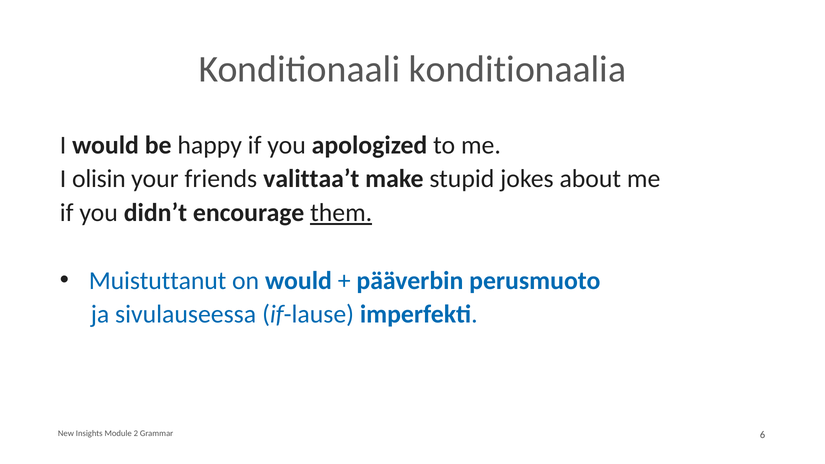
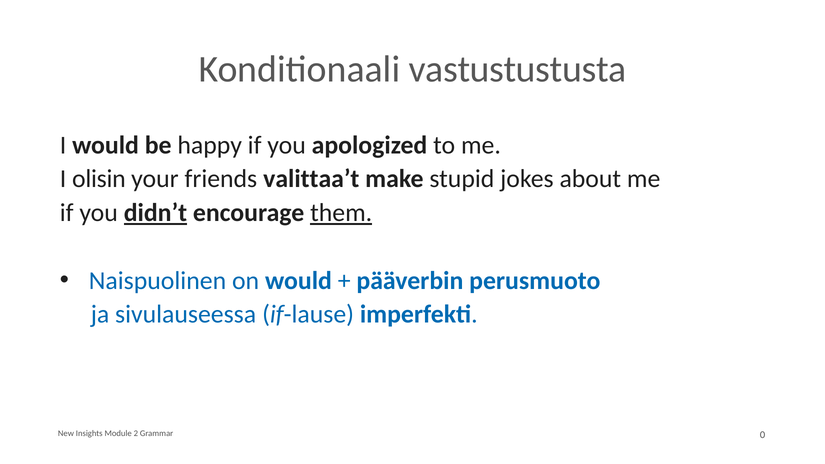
konditionaalia: konditionaalia -> vastustustusta (518, 69)
didn’t underline: none -> present (155, 213)
Muistuttanut: Muistuttanut -> Naispuolinen (157, 281)
6: 6 -> 0 (763, 435)
